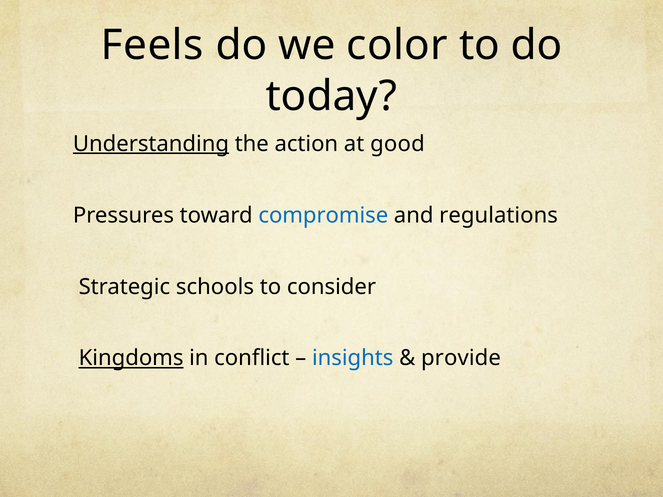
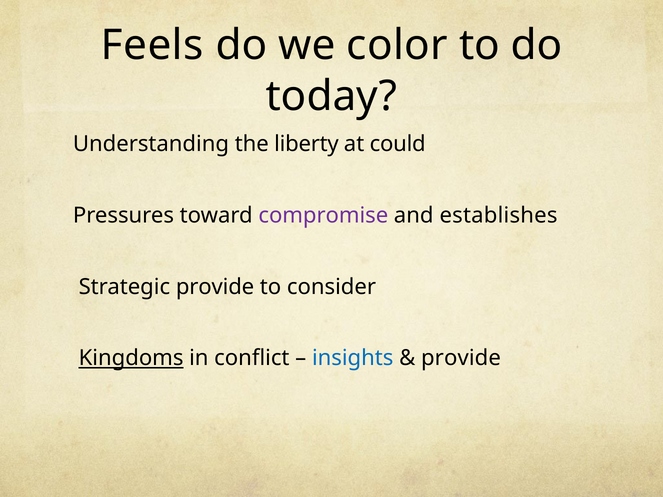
Understanding underline: present -> none (151, 144)
action: action -> liberty (306, 144)
good: good -> could (398, 144)
compromise colour: blue -> purple (323, 215)
regulations: regulations -> establishes (498, 215)
Strategic schools: schools -> provide (215, 287)
